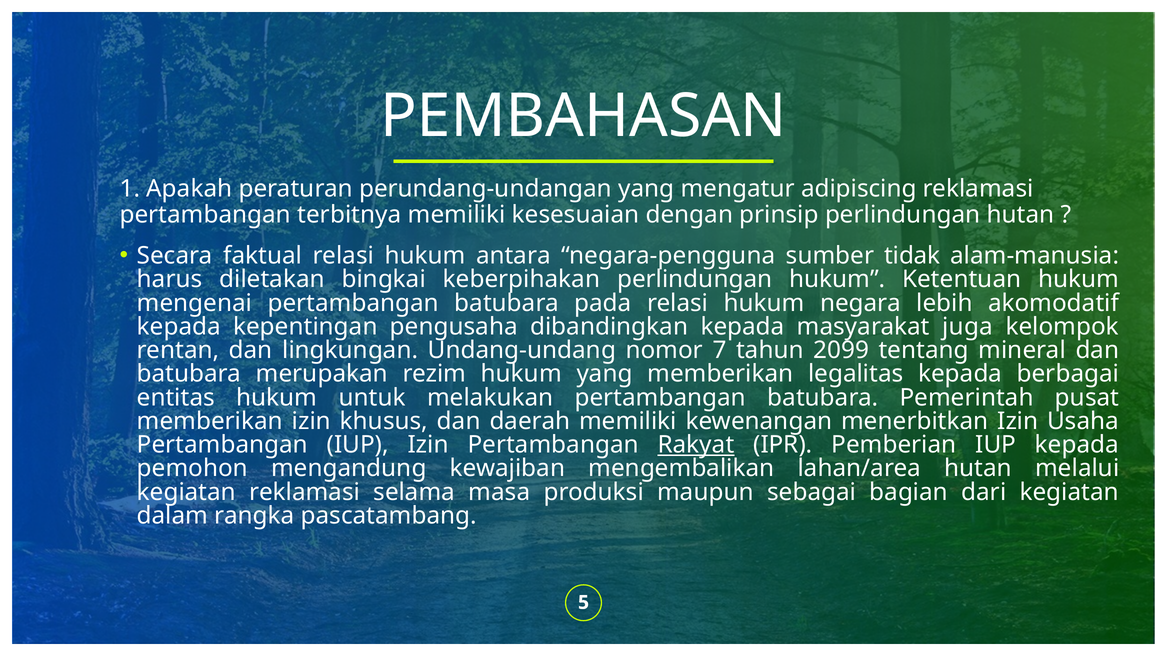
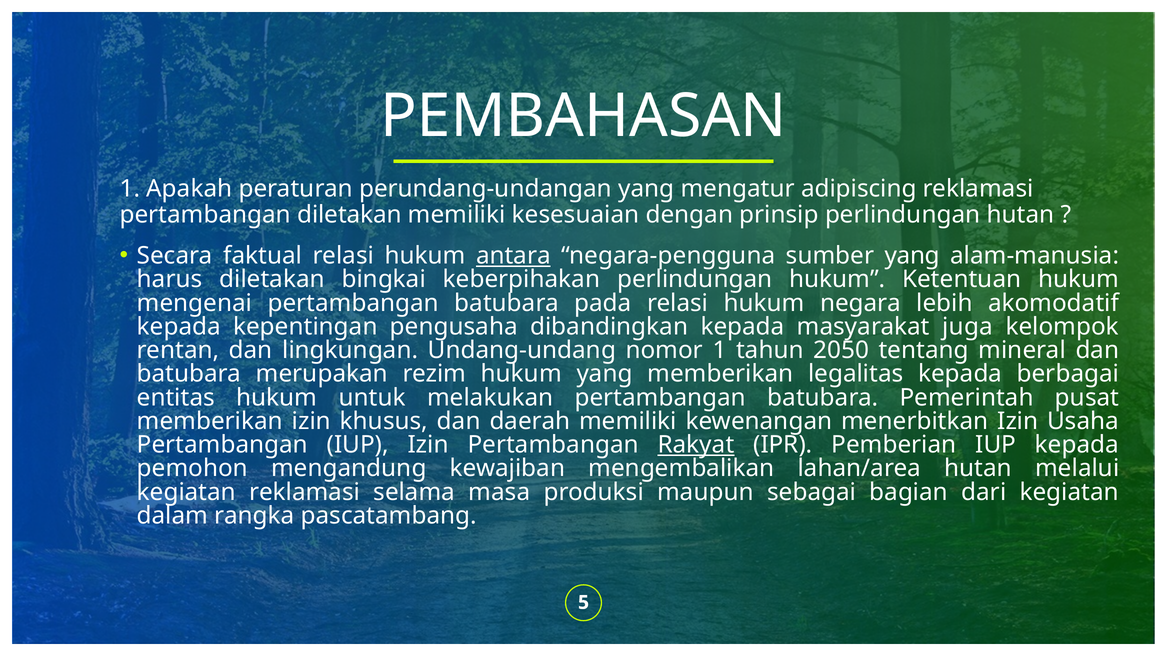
pertambangan terbitnya: terbitnya -> diletakan (350, 215)
antara underline: none -> present (513, 256)
sumber tidak: tidak -> yang (912, 256)
nomor 7: 7 -> 1 (720, 351)
2099: 2099 -> 2050 (841, 351)
